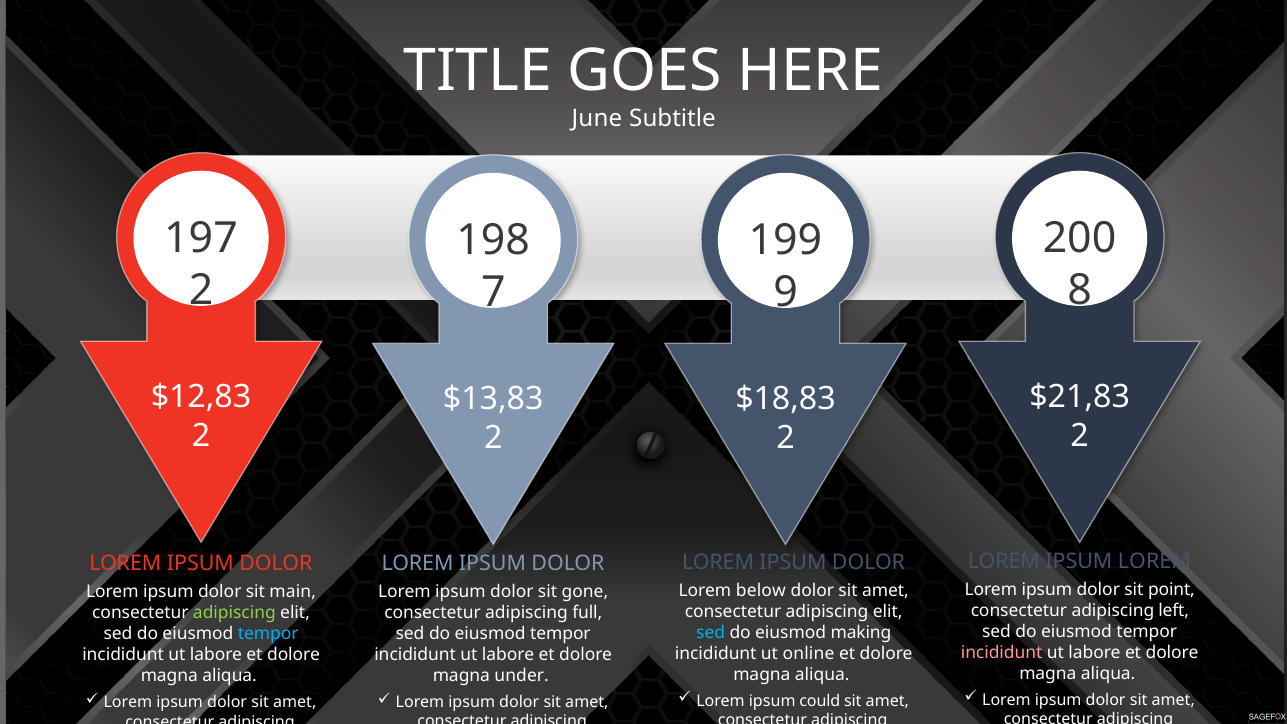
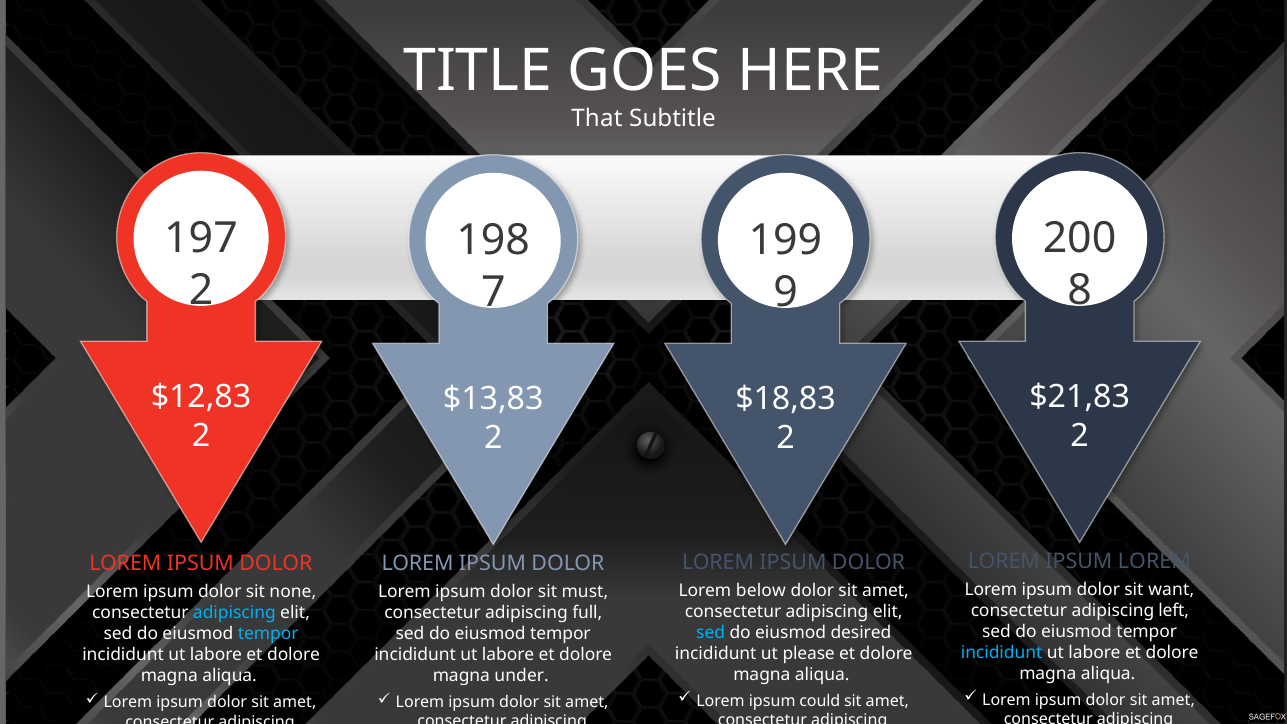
June: June -> That (597, 119)
point: point -> want (1171, 590)
main: main -> none (293, 592)
gone: gone -> must (585, 592)
adipiscing colour: light green -> light blue (234, 613)
making: making -> desired (861, 633)
incididunt colour: pink -> light blue (1002, 652)
online: online -> please (809, 654)
